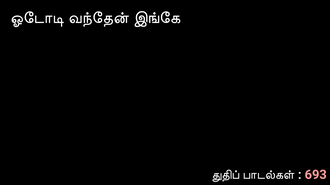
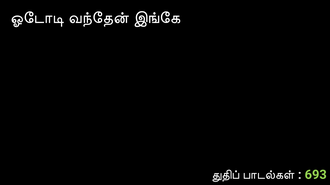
693 colour: pink -> light green (316, 175)
